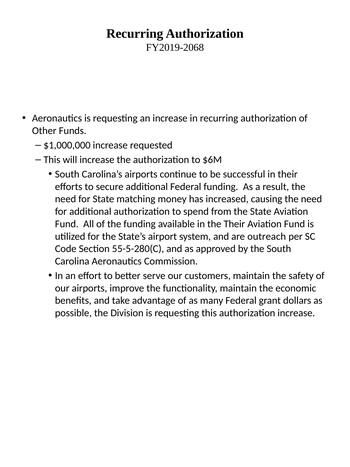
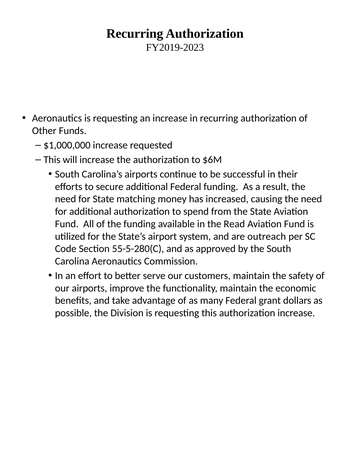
FY2019-2068: FY2019-2068 -> FY2019-2023 (175, 47)
the Their: Their -> Read (234, 224)
